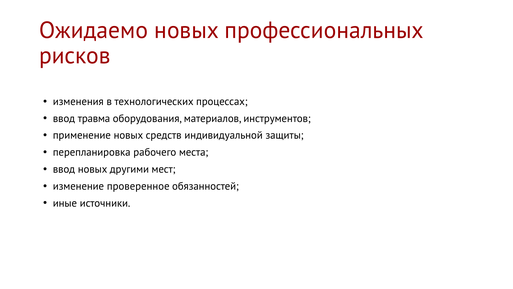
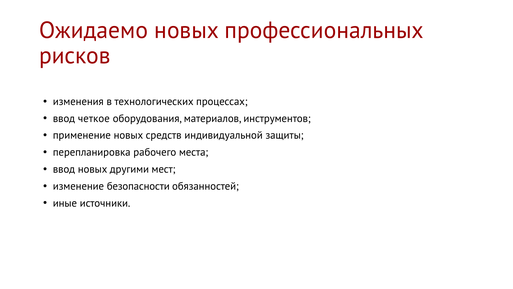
травма: травма -> четкое (94, 118)
проверенное: проверенное -> безопасности (138, 186)
